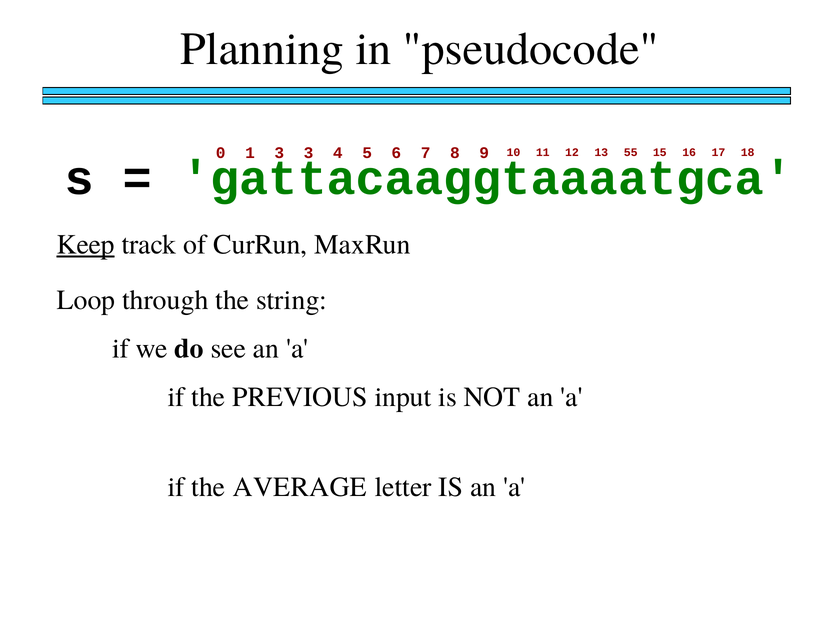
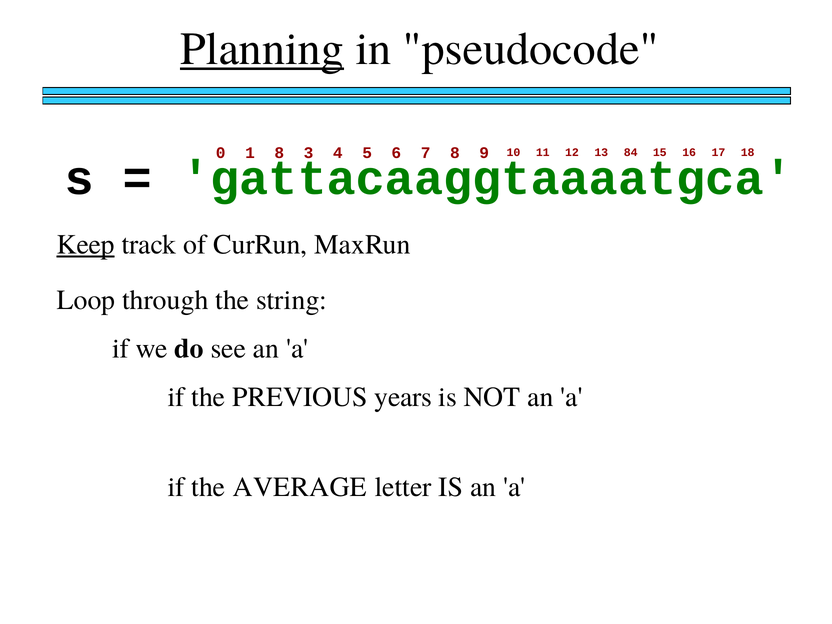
Planning underline: none -> present (262, 49)
1 3: 3 -> 8 (279, 153)
55: 55 -> 84 (631, 152)
input: input -> years (403, 397)
